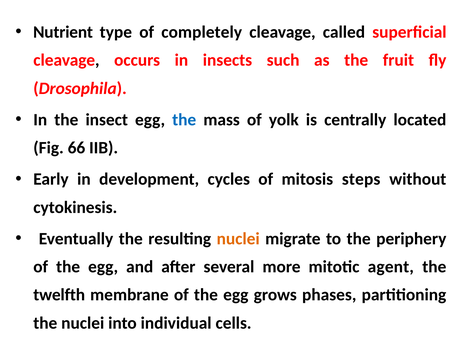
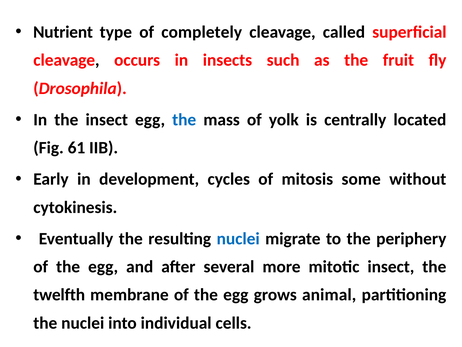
66: 66 -> 61 (76, 148)
steps: steps -> some (361, 179)
nuclei colour: orange -> blue (238, 238)
mitotic agent: agent -> insect (391, 266)
phases: phases -> animal (329, 294)
